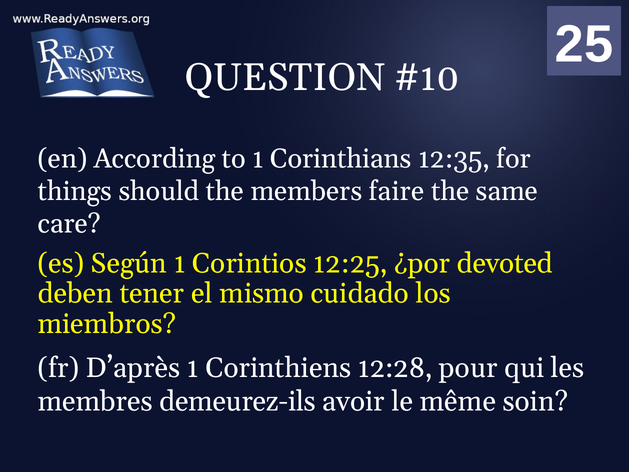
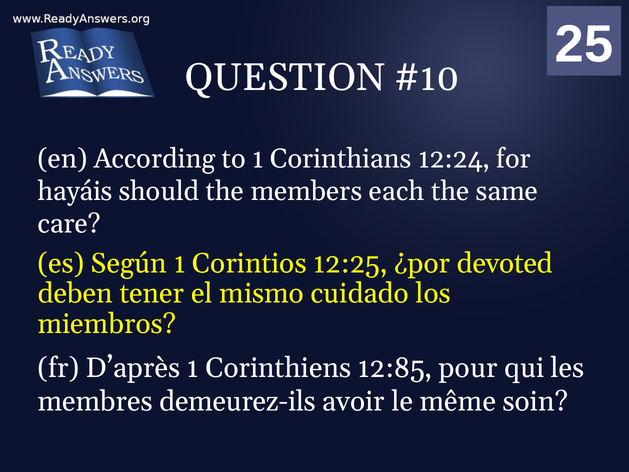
12:35: 12:35 -> 12:24 (454, 158)
things: things -> hayáis (75, 191)
faire: faire -> each (397, 191)
12:28: 12:28 -> 12:85 (395, 368)
